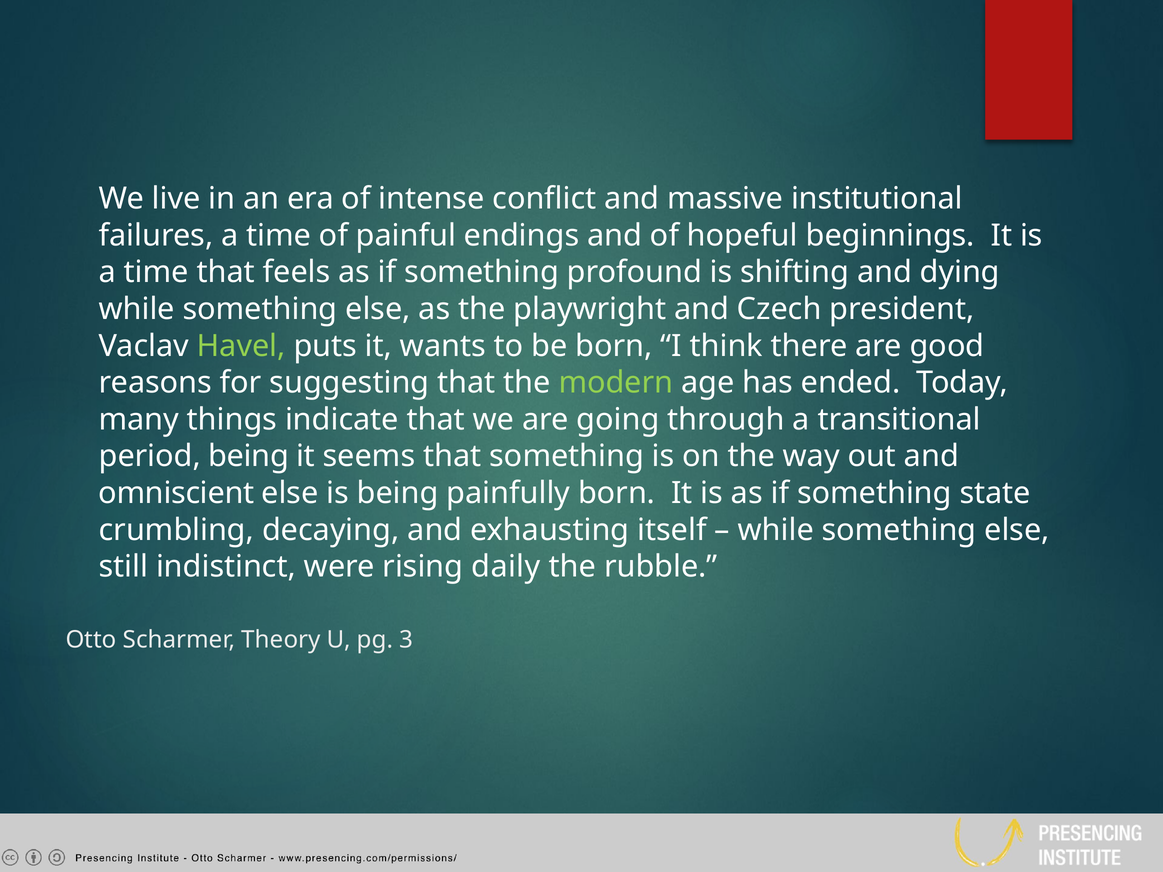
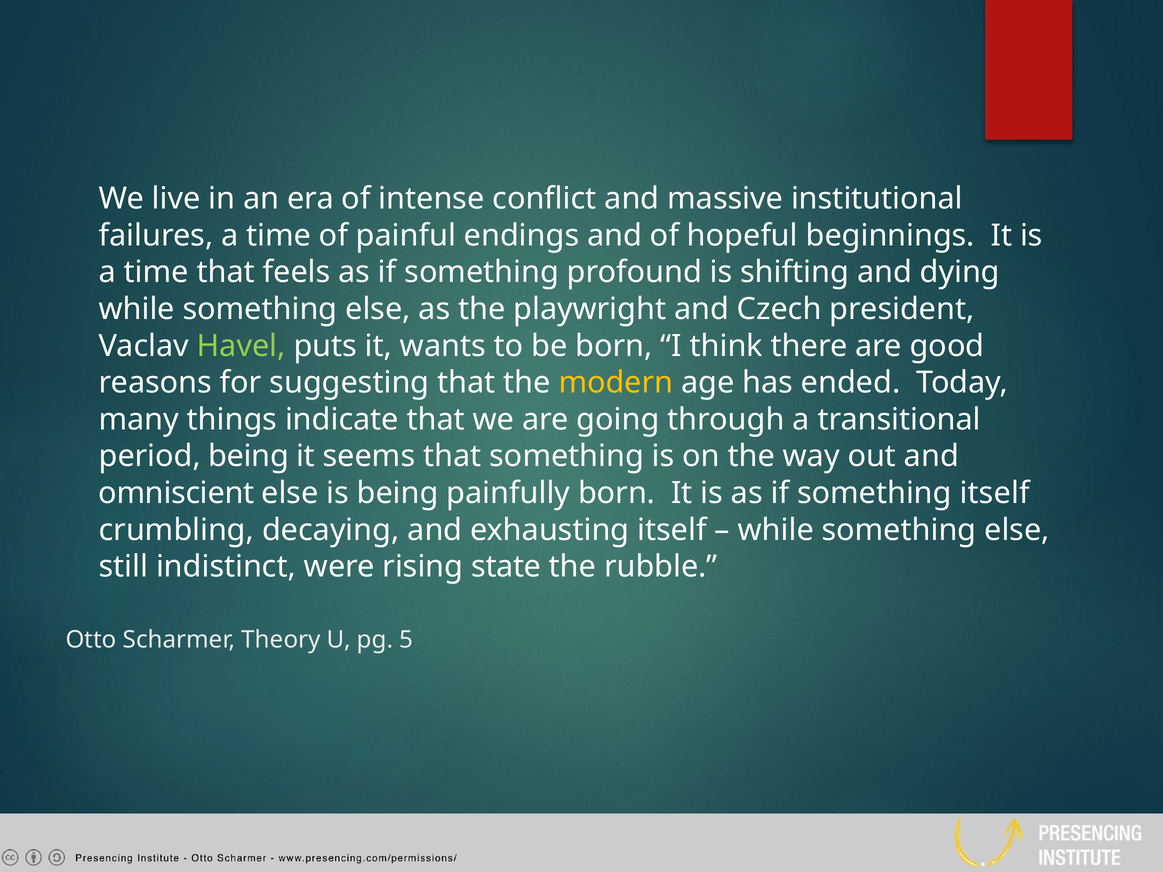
modern colour: light green -> yellow (616, 383)
something state: state -> itself (995, 493)
daily: daily -> state (506, 567)
3: 3 -> 5 (406, 640)
